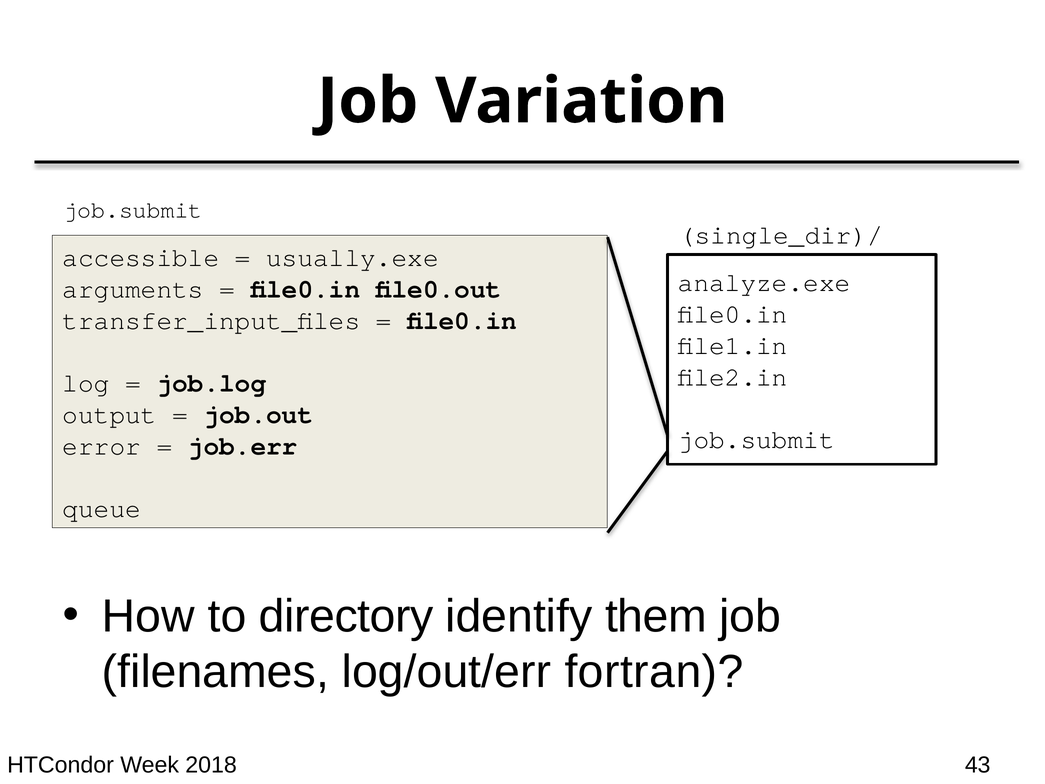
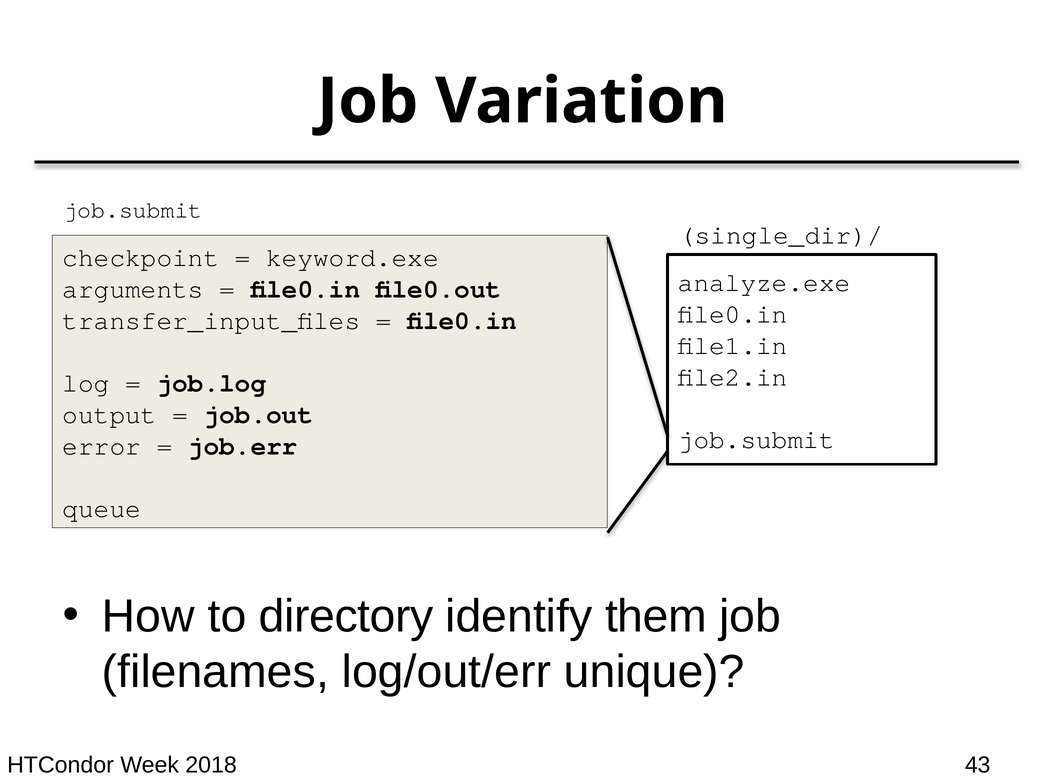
accessible: accessible -> checkpoint (141, 258)
usually.exe: usually.exe -> keyword.exe (352, 258)
fortran: fortran -> unique (654, 672)
